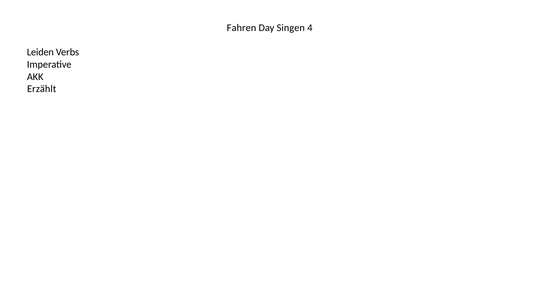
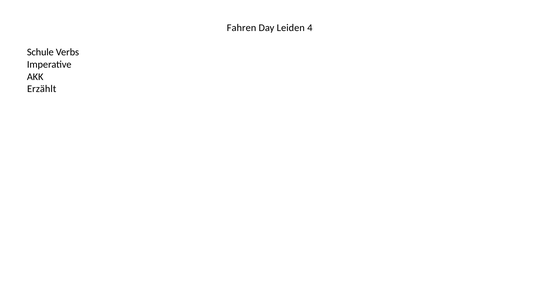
Singen: Singen -> Leiden (291, 28)
Leiden: Leiden -> Schule (40, 52)
